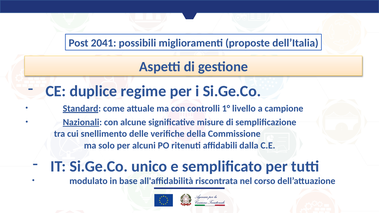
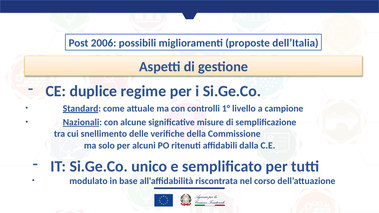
2041: 2041 -> 2006 (104, 43)
